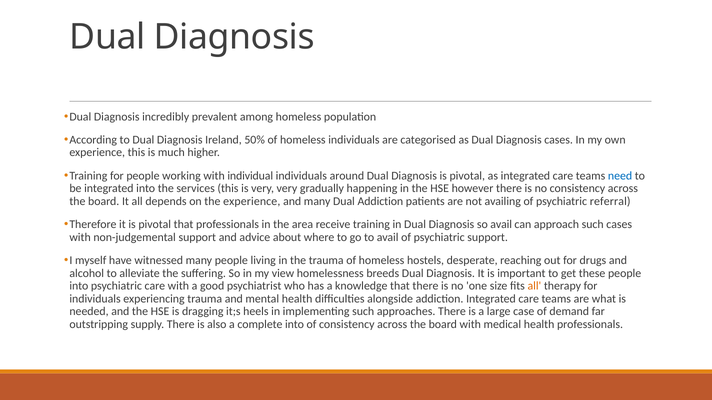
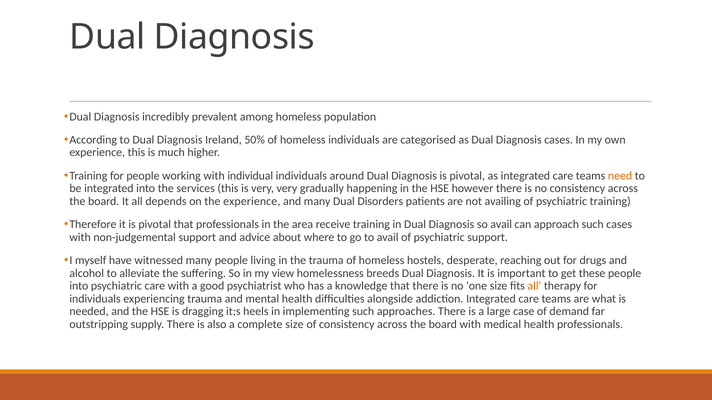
need colour: blue -> orange (620, 176)
Dual Addiction: Addiction -> Disorders (380, 202)
psychiatric referral: referral -> training (610, 202)
complete into: into -> size (294, 325)
